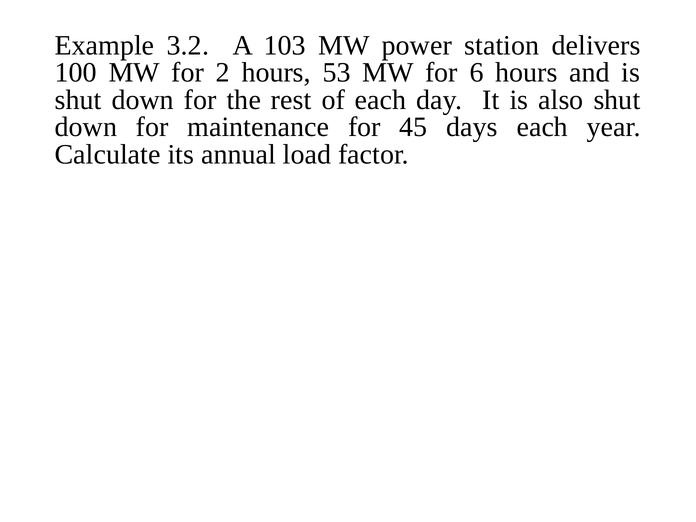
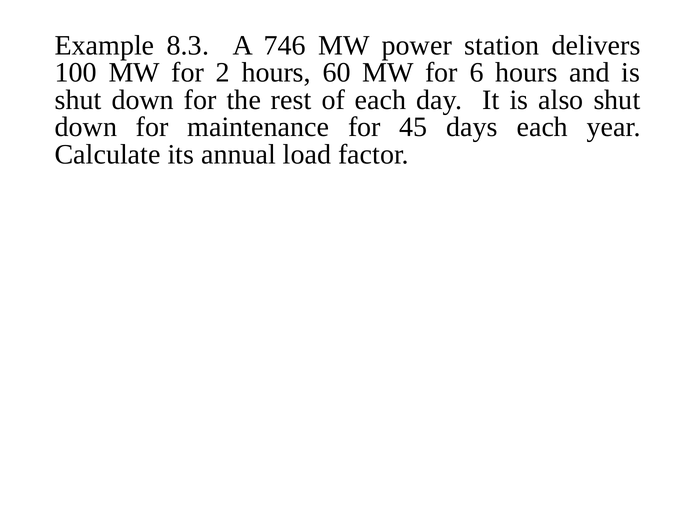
3.2: 3.2 -> 8.3 (188, 45)
103: 103 -> 746 (285, 45)
53: 53 -> 60 (337, 73)
